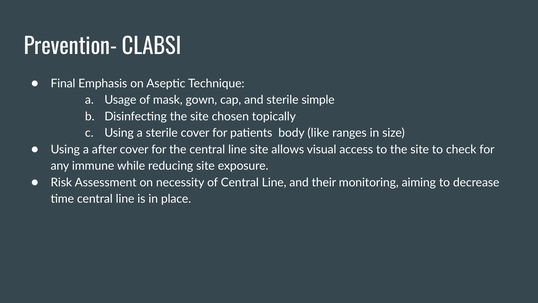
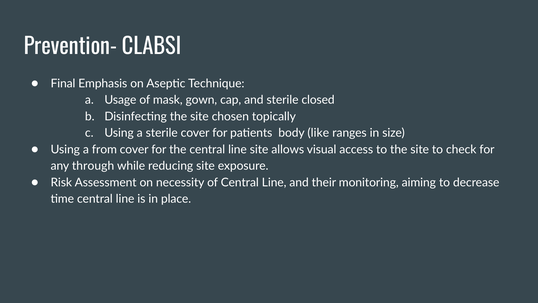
simple: simple -> closed (318, 100)
after: after -> from (104, 149)
immune: immune -> through (93, 166)
